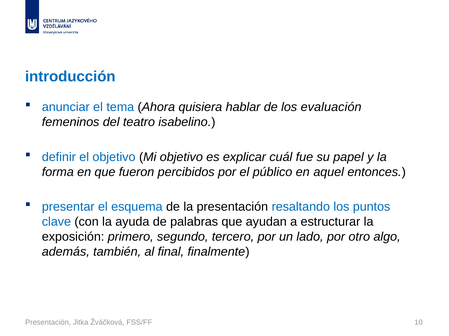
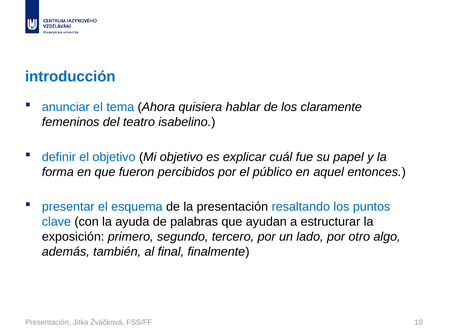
evaluación: evaluación -> claramente (331, 107)
